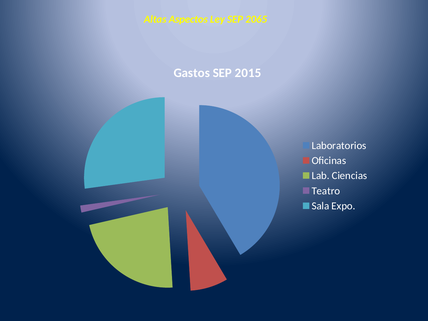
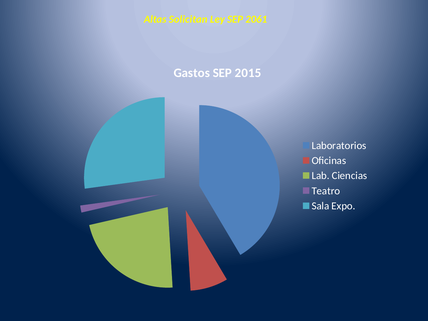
Aspectos: Aspectos -> Solicitan (188, 19)
2065: 2065 -> 2061 (256, 19)
